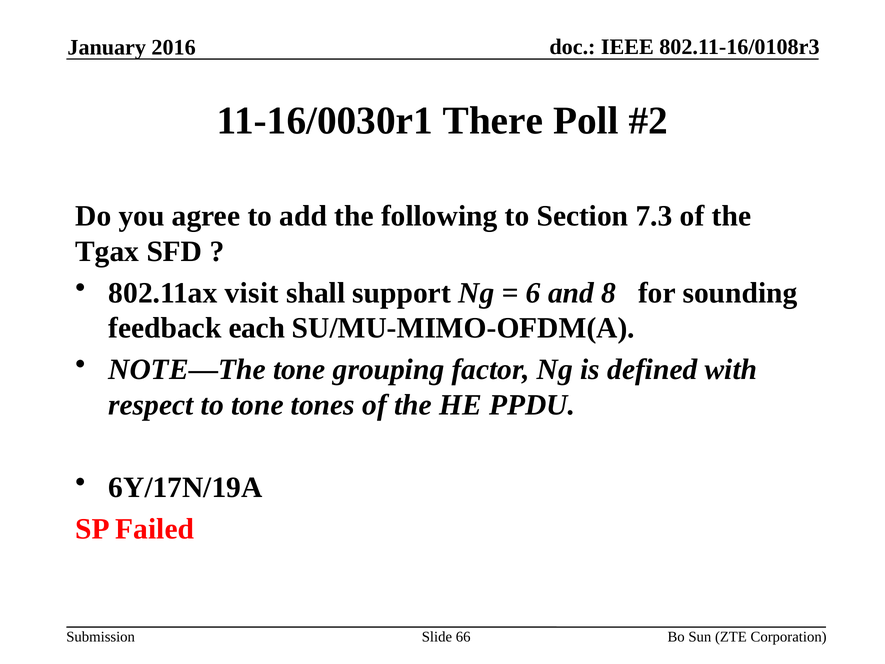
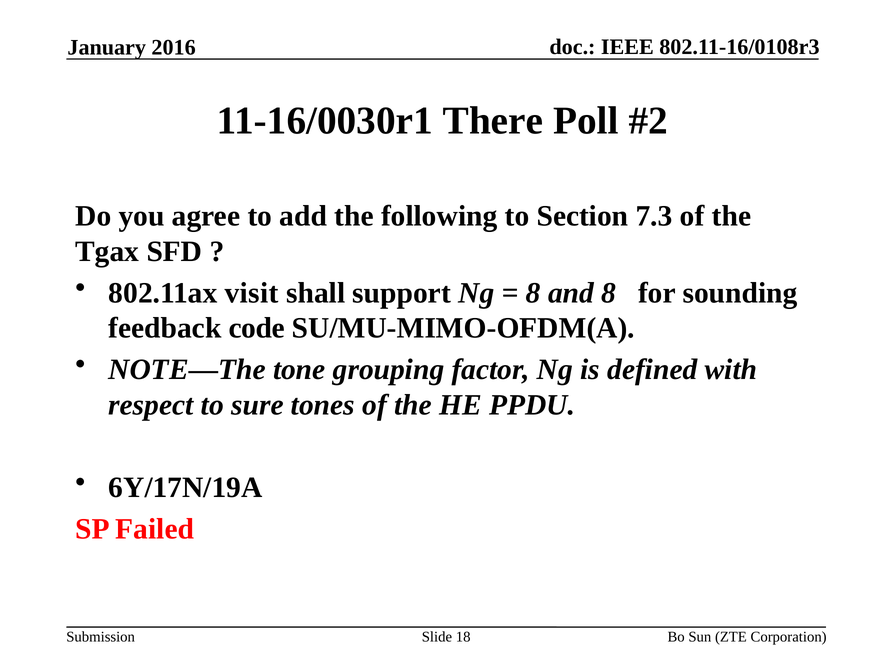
6: 6 -> 8 (533, 293)
each: each -> code (257, 328)
to tone: tone -> sure (257, 405)
66: 66 -> 18 (463, 637)
